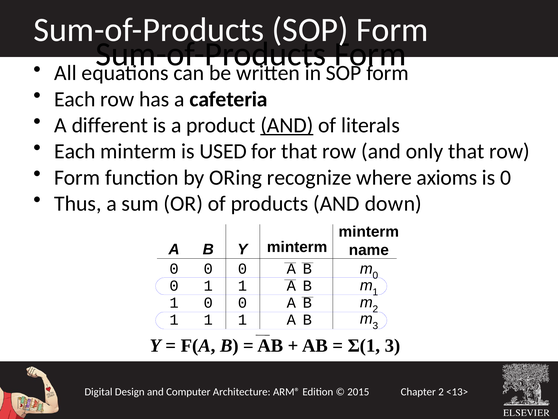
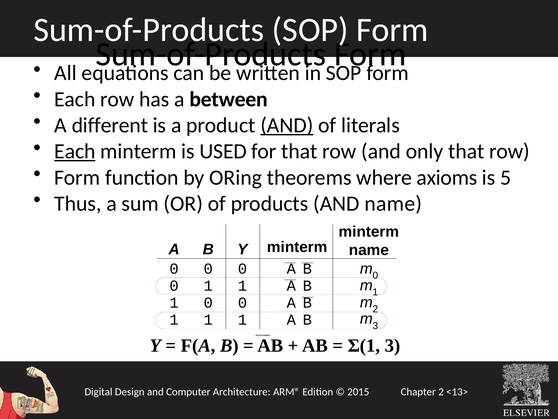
cafeteria: cafeteria -> between (229, 99)
Each underline: none -> present (75, 151)
recognize: recognize -> theorems (309, 177)
is 0: 0 -> 5 (506, 177)
AND down: down -> name (393, 203)
